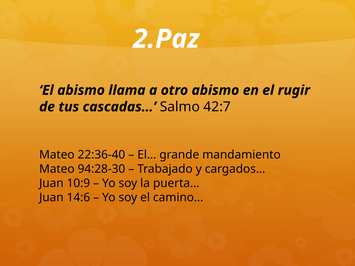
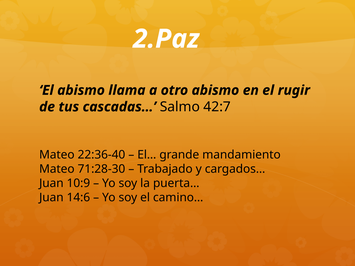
94:28-30: 94:28-30 -> 71:28-30 (101, 169)
